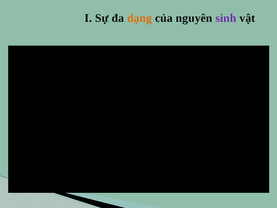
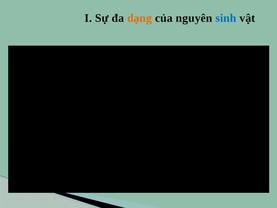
sinh colour: purple -> blue (226, 18)
